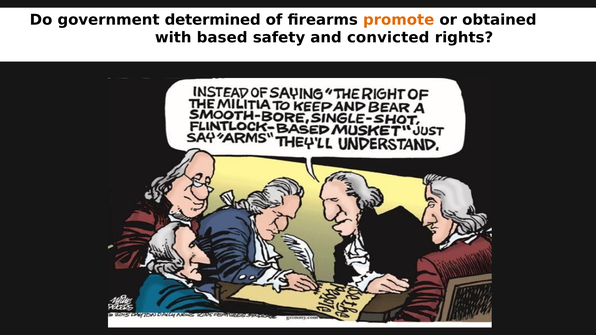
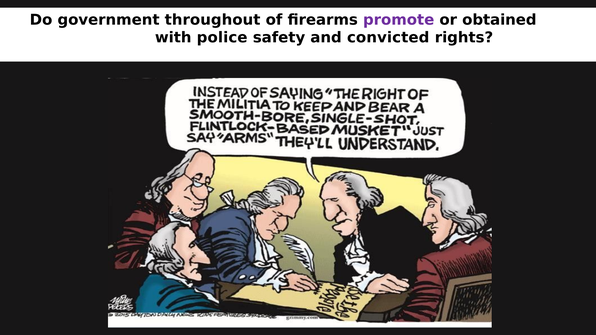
determined: determined -> throughout (213, 20)
promote colour: orange -> purple (399, 20)
based: based -> police (222, 38)
